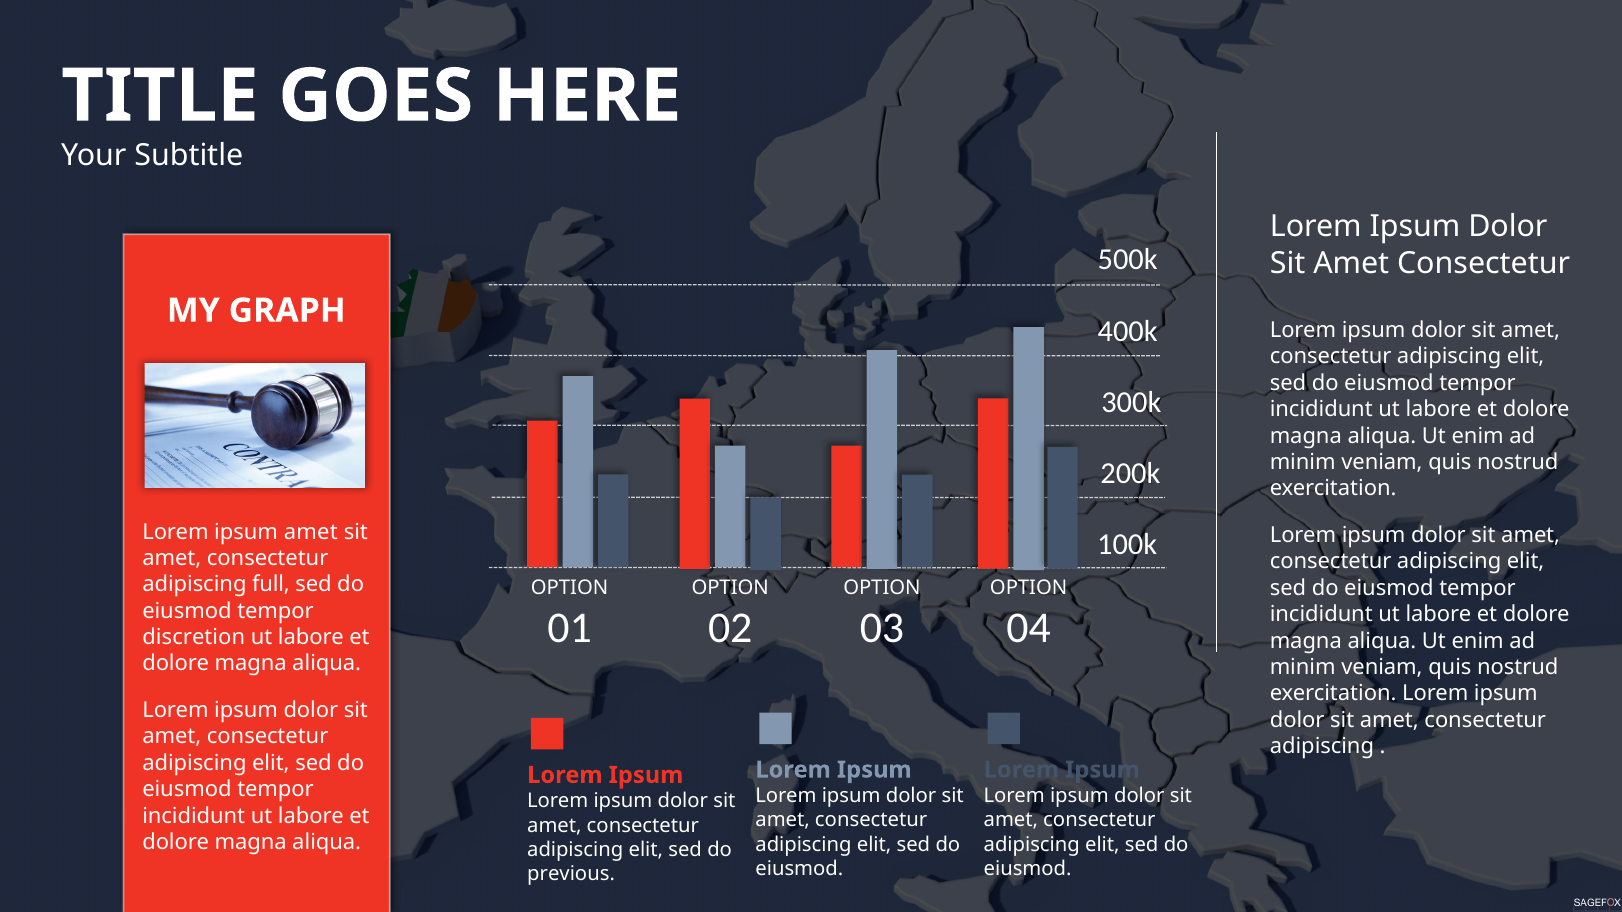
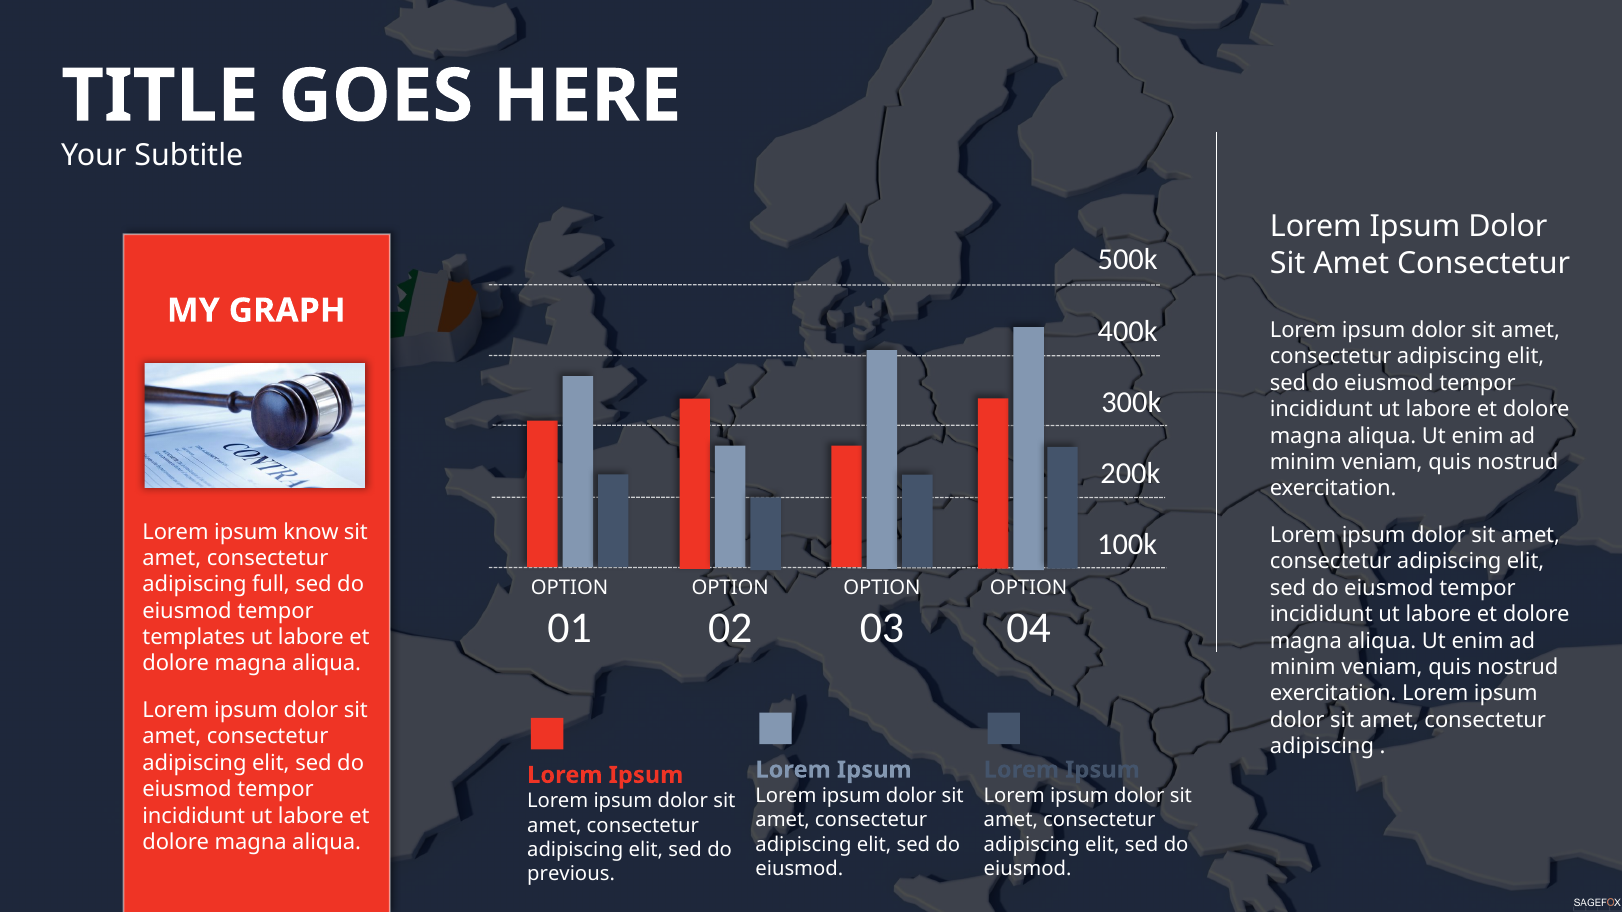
ipsum amet: amet -> know (311, 532)
discretion: discretion -> templates (194, 638)
